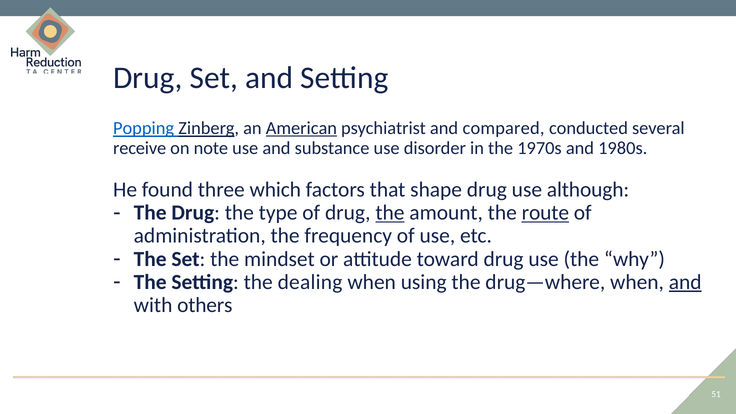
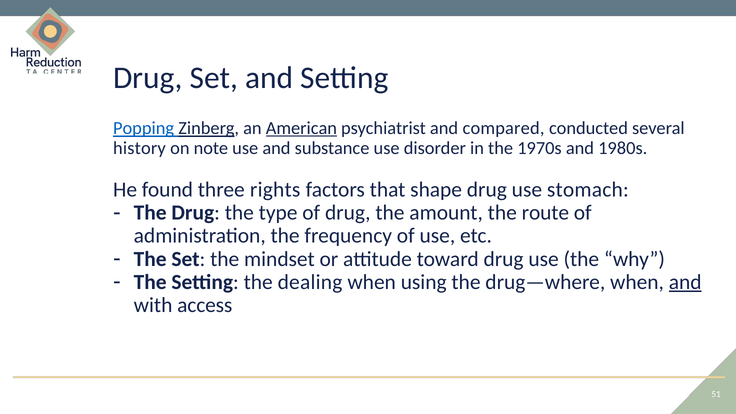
receive: receive -> history (139, 148)
which: which -> rights (275, 190)
although: although -> stomach (588, 190)
the underline: present -> none (390, 213)
route underline: present -> none (545, 213)
others: others -> access (205, 305)
